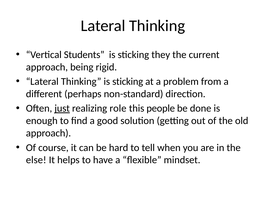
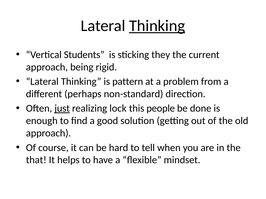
Thinking underline: none -> present (157, 26)
Thinking is sticking: sticking -> pattern (128, 82)
role: role -> lock (118, 109)
else: else -> that (36, 160)
